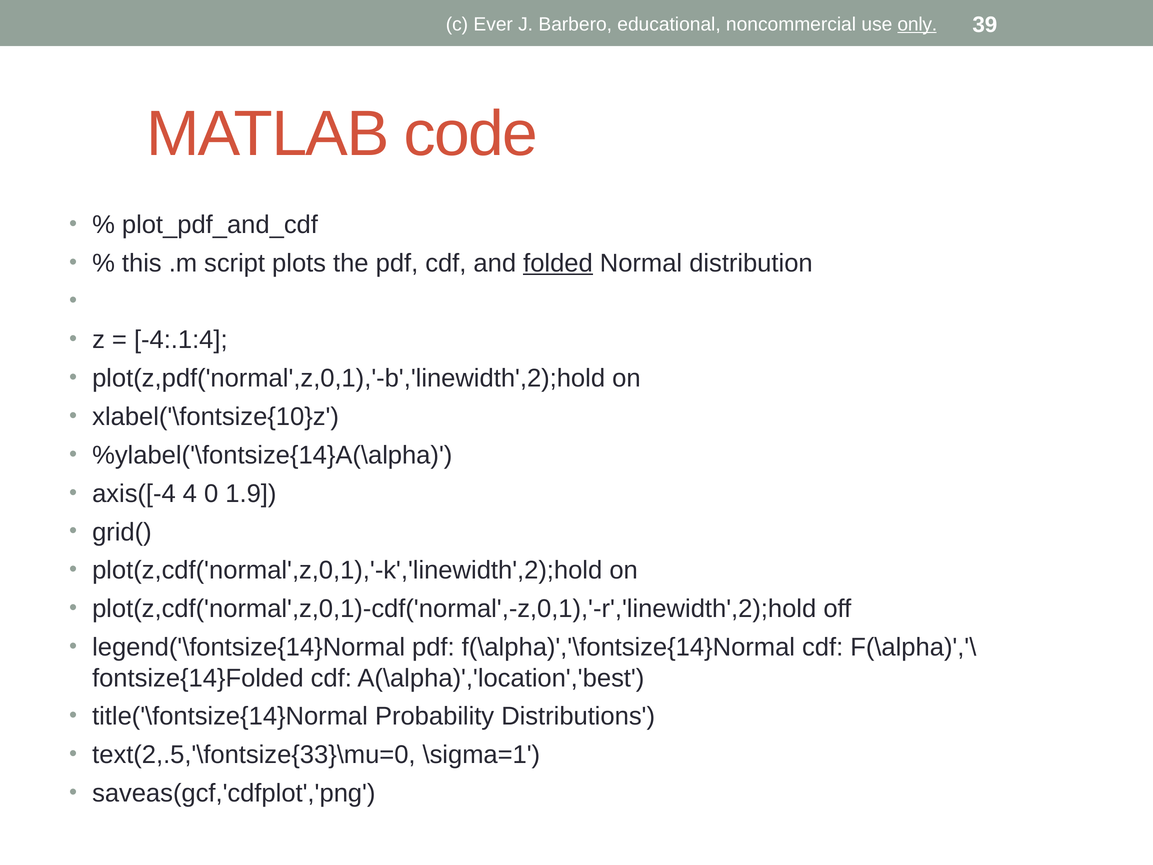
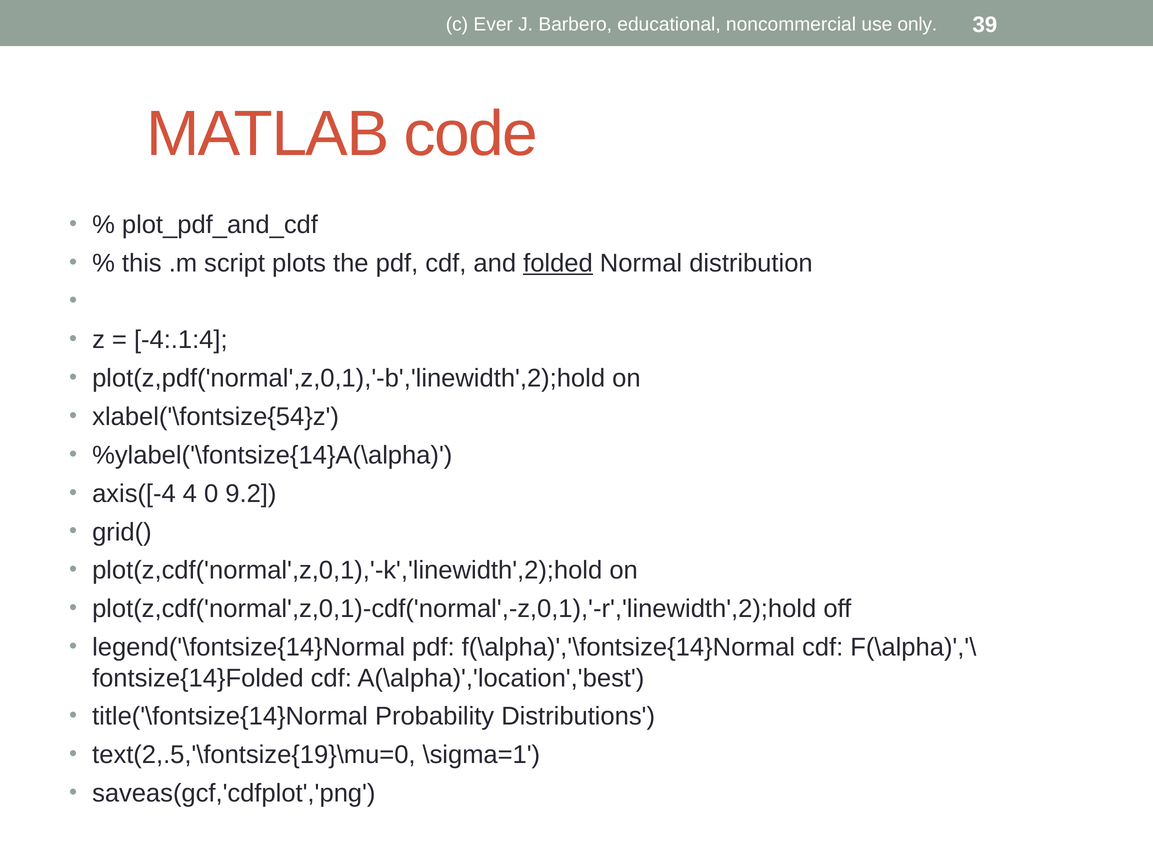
only underline: present -> none (917, 24)
xlabel('\fontsize{10}z: xlabel('\fontsize{10}z -> xlabel('\fontsize{54}z (216, 417)
1.9: 1.9 -> 9.2 (251, 494)
text(2,.5,'\fontsize{33}\mu=0: text(2,.5,'\fontsize{33}\mu=0 -> text(2,.5,'\fontsize{19}\mu=0 (254, 755)
